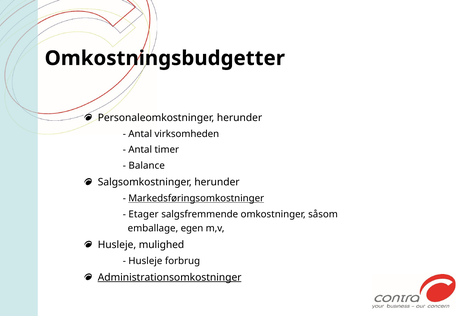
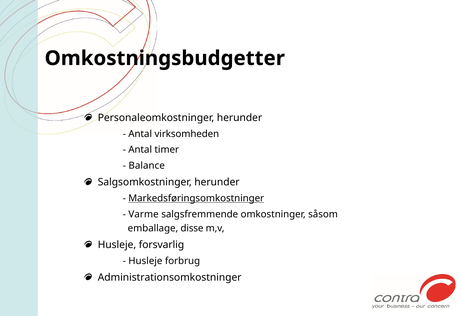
Etager: Etager -> Varme (144, 214)
egen: egen -> disse (192, 228)
mulighed: mulighed -> forsvarlig (161, 245)
Administrationsomkostninger underline: present -> none (170, 277)
